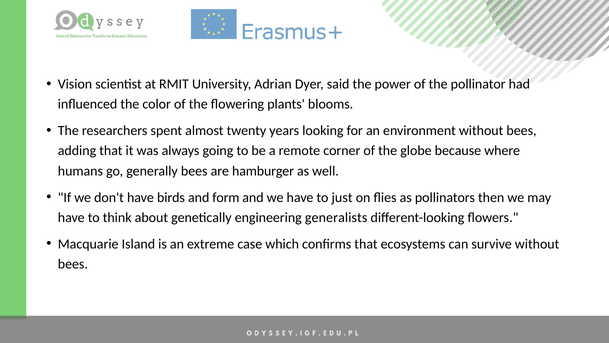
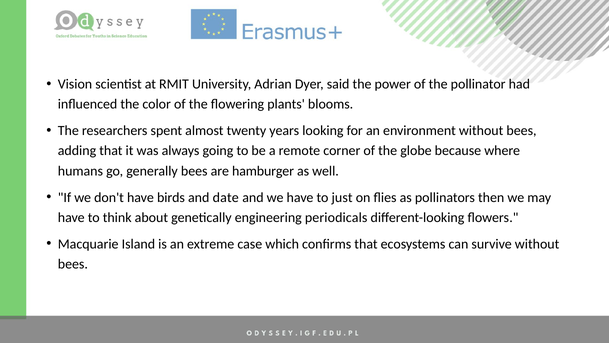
form: form -> date (226, 197)
generalists: generalists -> periodicals (336, 217)
